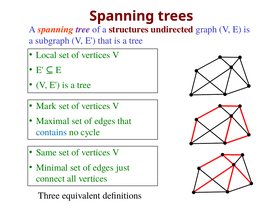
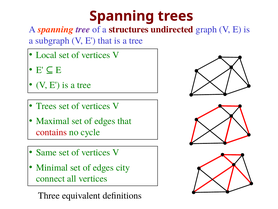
Mark: Mark -> Trees (46, 106)
contains colour: blue -> red (51, 132)
just: just -> city (123, 167)
